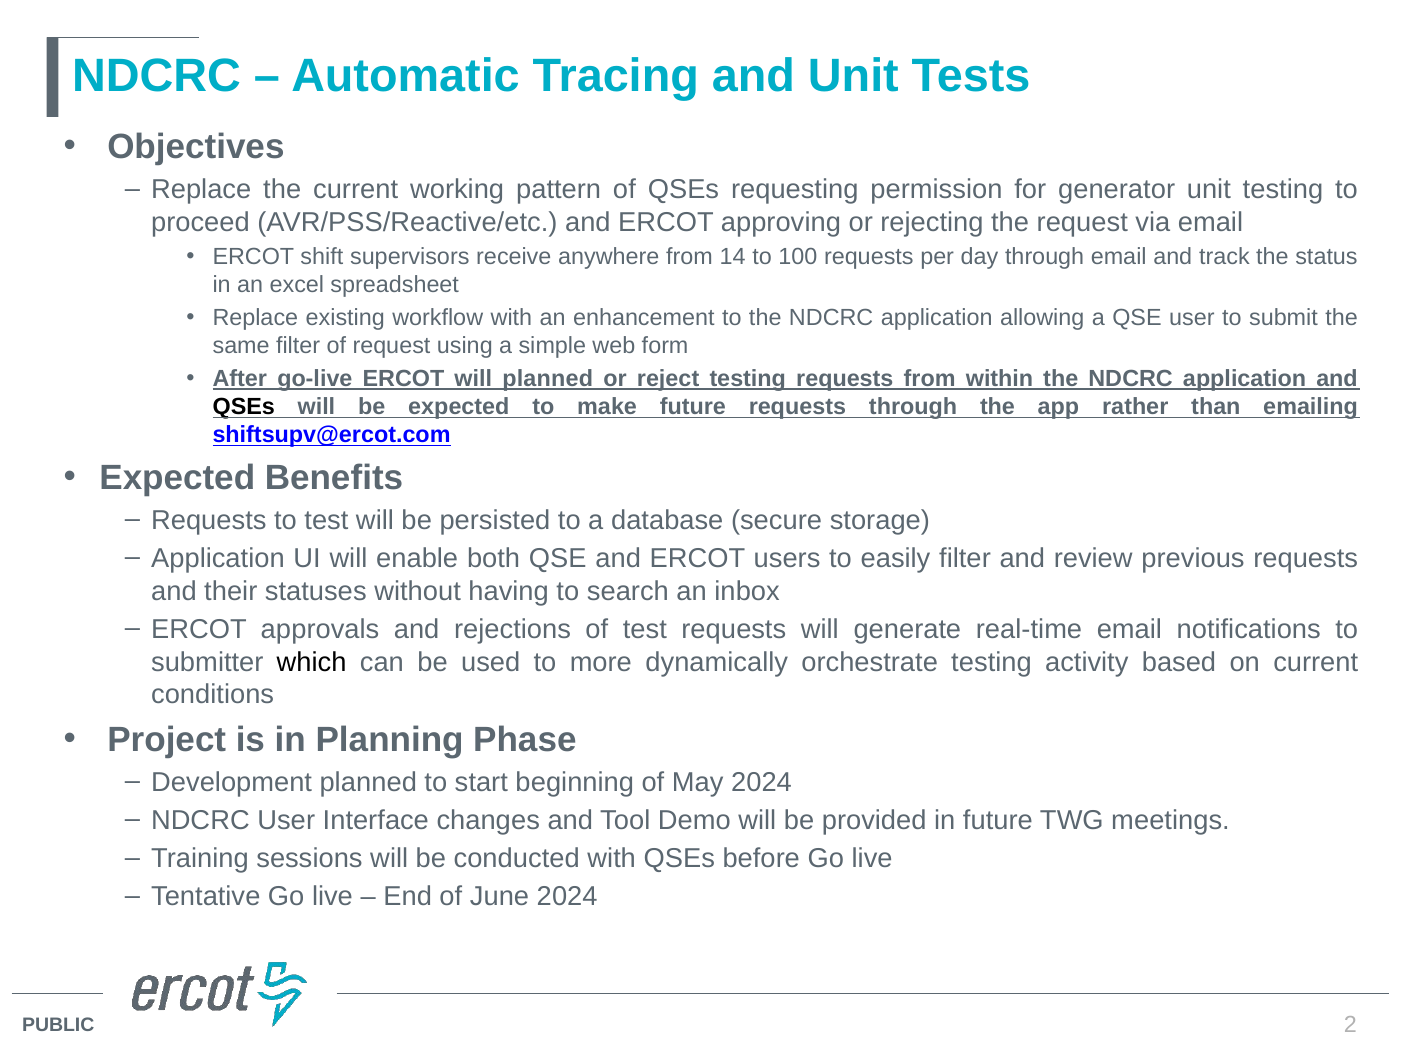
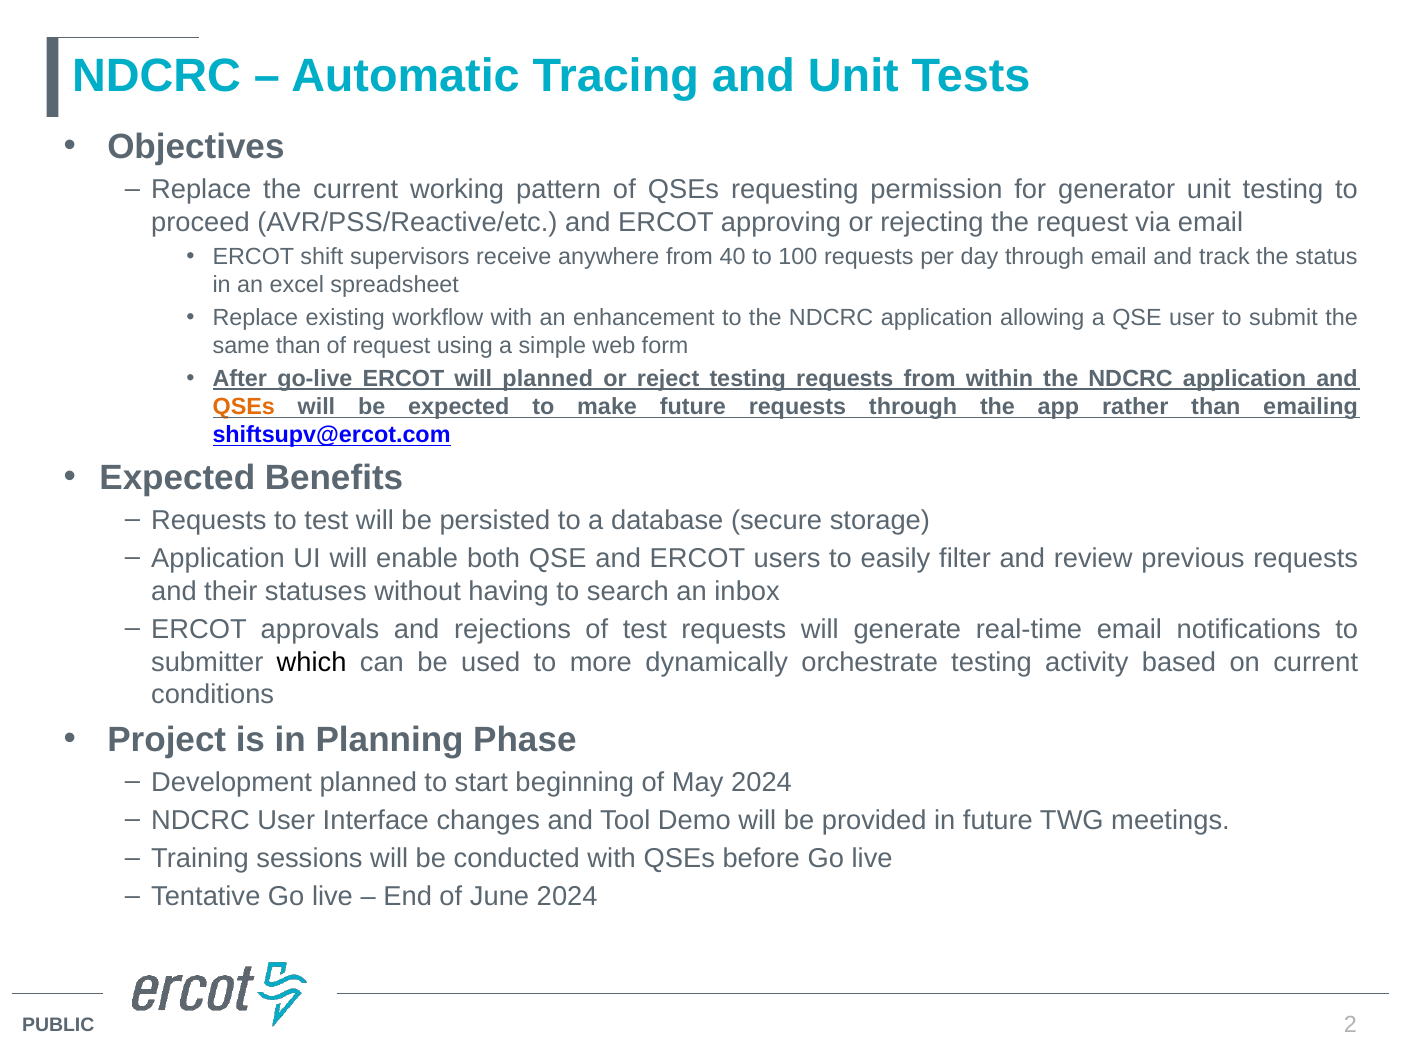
14: 14 -> 40 (733, 257)
same filter: filter -> than (298, 346)
QSEs colour: black -> orange (244, 407)
